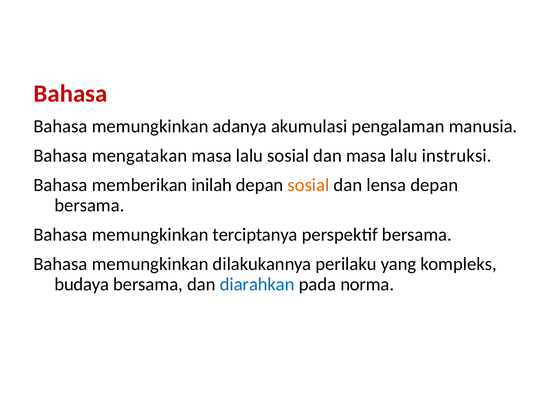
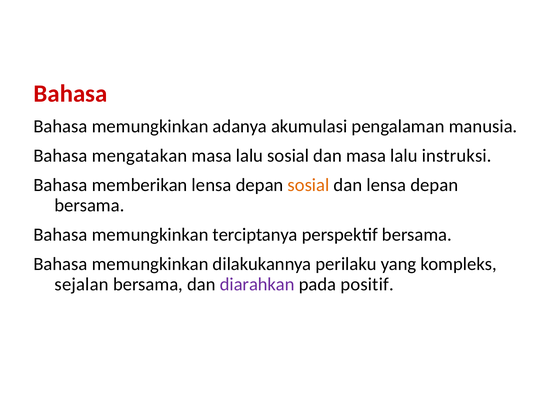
memberikan inilah: inilah -> lensa (212, 185)
budaya: budaya -> sejalan (82, 284)
diarahkan colour: blue -> purple (257, 284)
norma: norma -> positif (367, 284)
